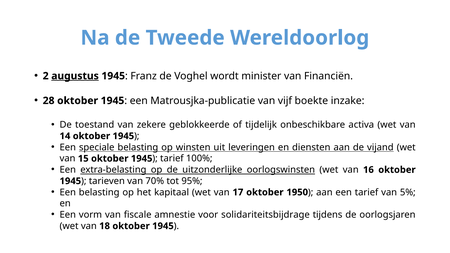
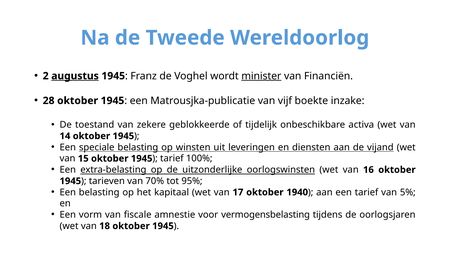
minister underline: none -> present (261, 76)
1950: 1950 -> 1940 (297, 192)
solidariteitsbijdrage: solidariteitsbijdrage -> vermogensbelasting (266, 215)
